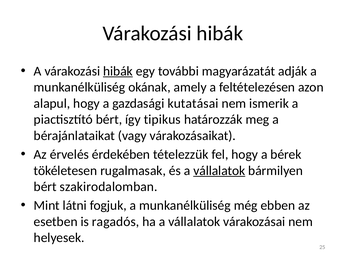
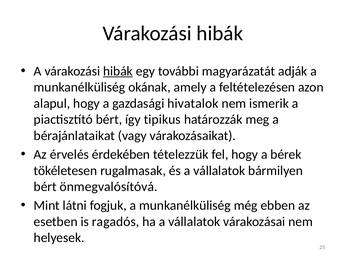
kutatásai: kutatásai -> hivatalok (193, 104)
vállalatok underline: present -> none (219, 171)
szakirodalomban: szakirodalomban -> önmegvalósítóvá (109, 187)
